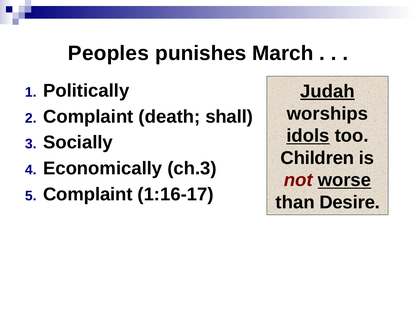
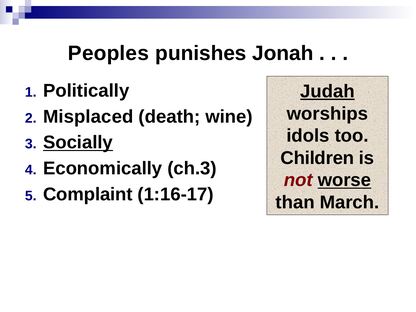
March: March -> Jonah (283, 53)
Complaint: Complaint -> Misplaced (88, 117)
shall: shall -> wine (229, 117)
idols underline: present -> none (308, 136)
Socially underline: none -> present (78, 143)
Desire: Desire -> March (350, 202)
